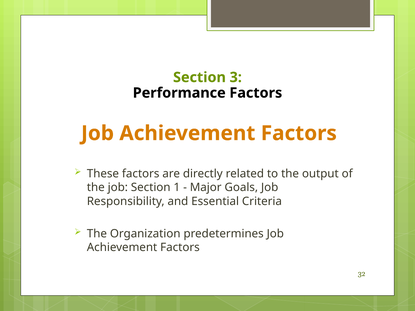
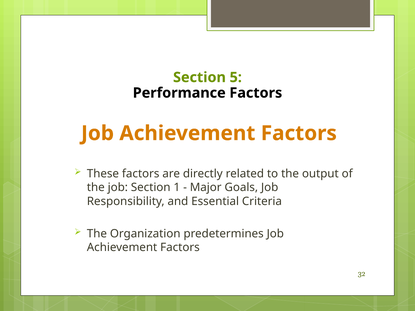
3: 3 -> 5 (236, 77)
